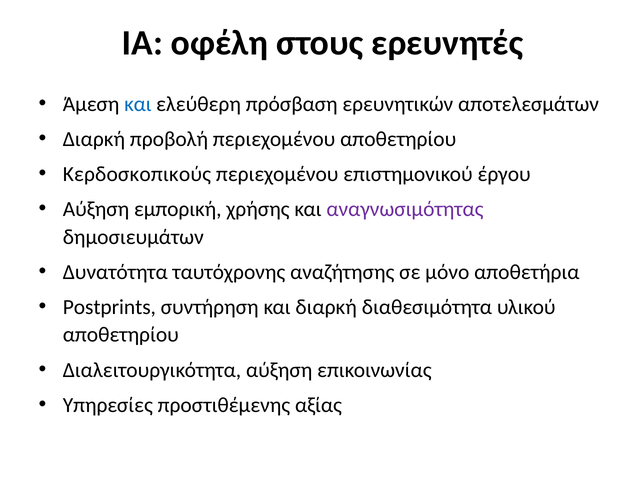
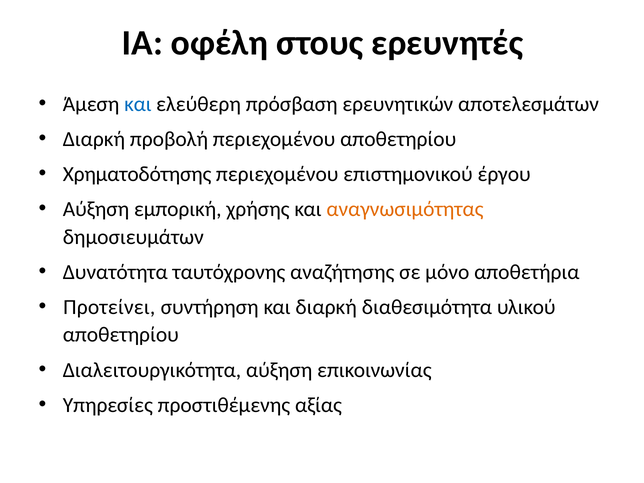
Κερδοσκοπικούς: Κερδοσκοπικούς -> Χρηματοδότησης (137, 174)
αναγνωσιμότητας colour: purple -> orange (405, 209)
Postprints: Postprints -> Προτείνει (109, 307)
